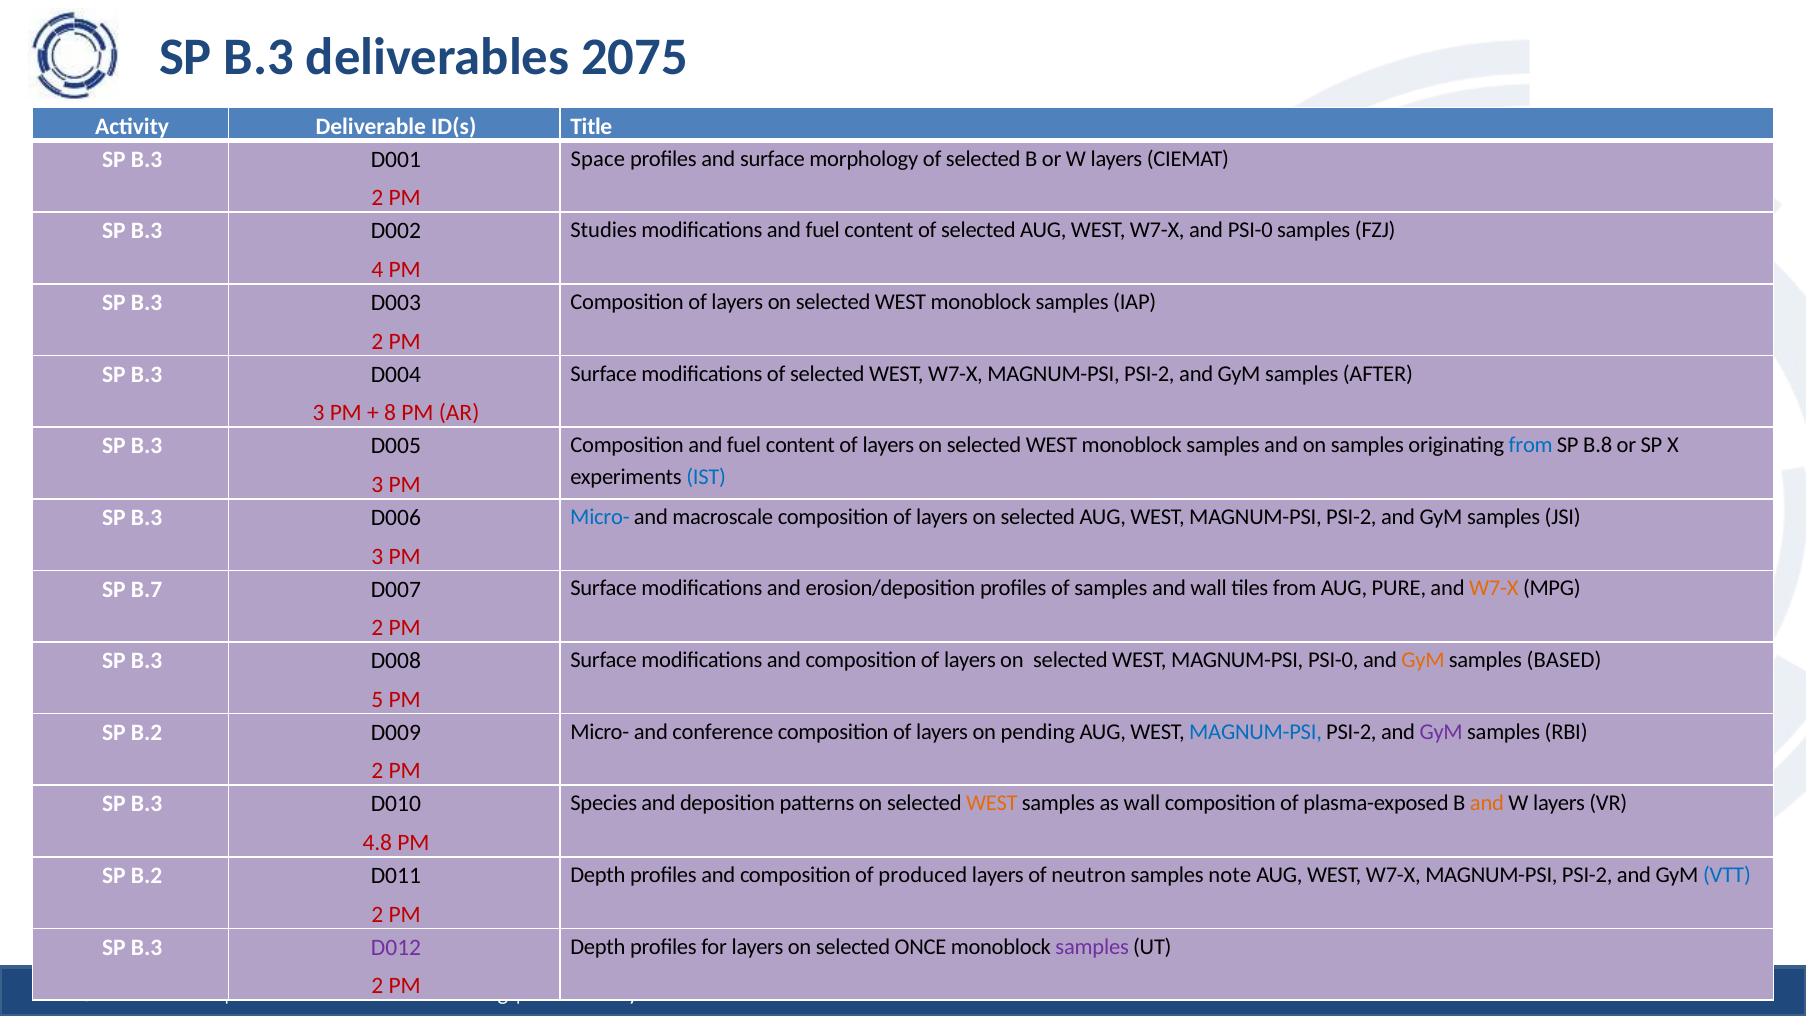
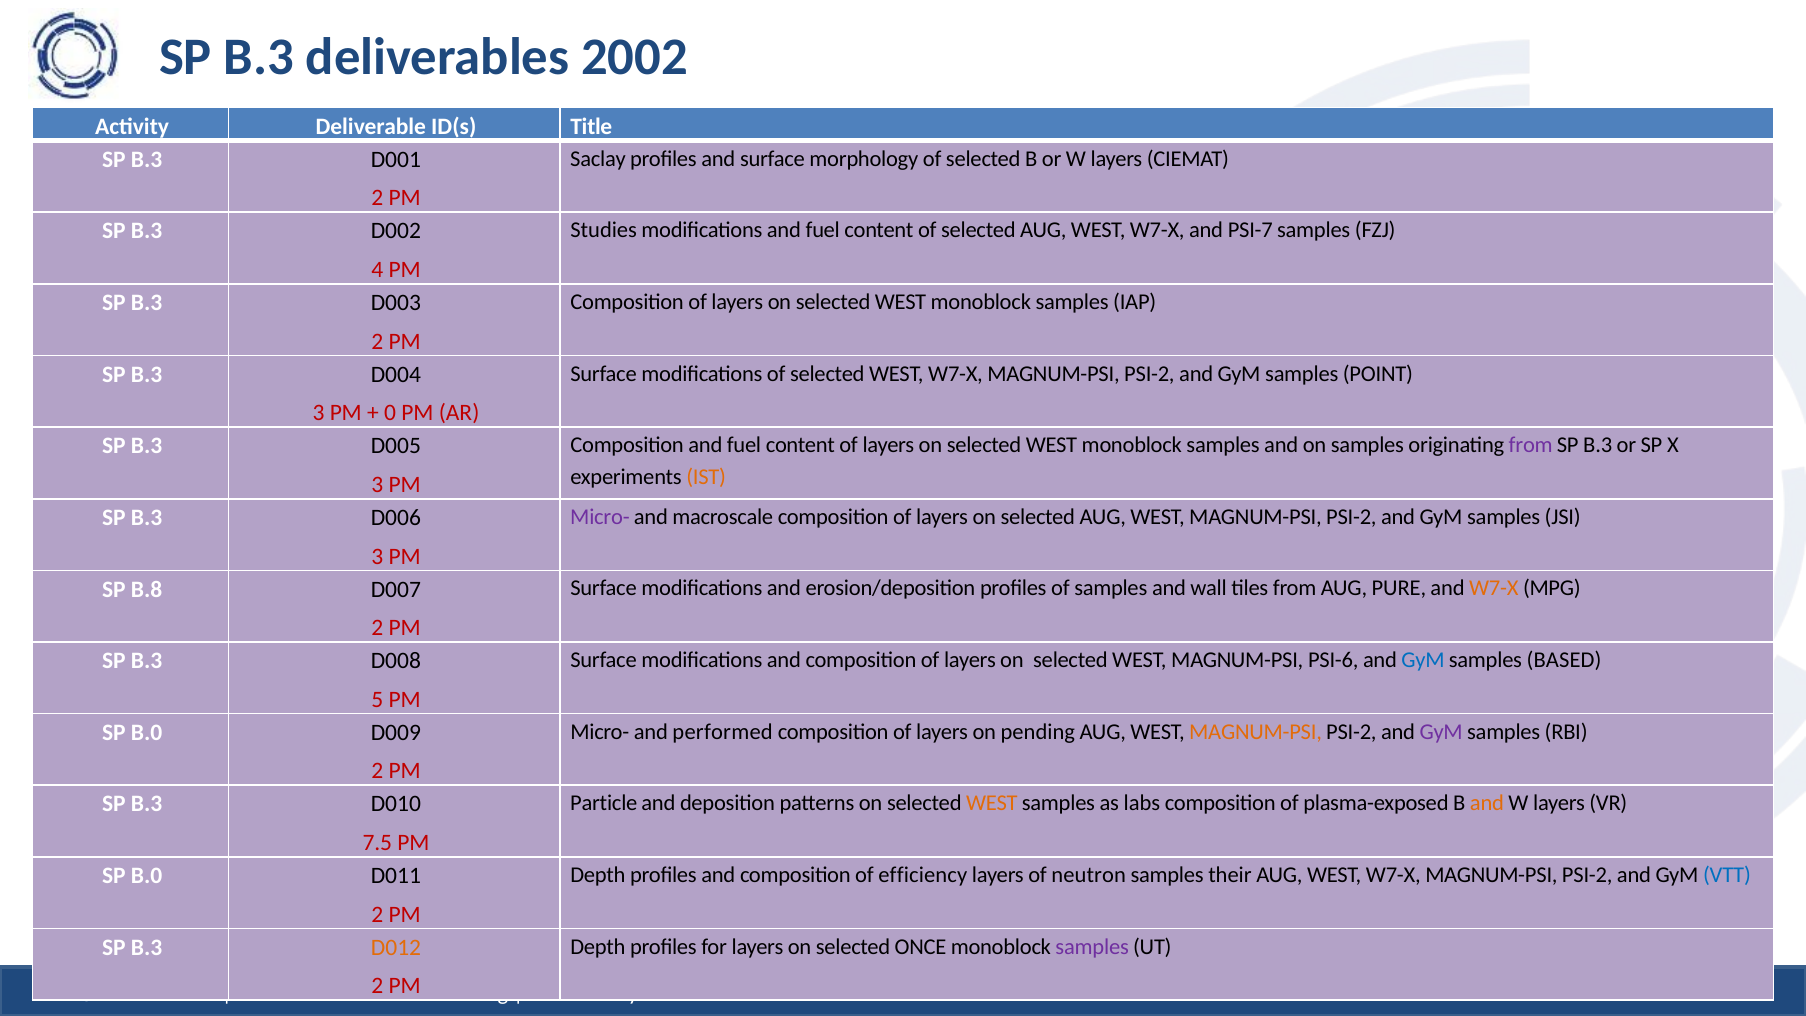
2075: 2075 -> 2002 (634, 57)
Space: Space -> Saclay (598, 159)
and PSI-0: PSI-0 -> PSI-7 (1250, 230)
AFTER: AFTER -> POINT (1378, 374)
8: 8 -> 0 (390, 413)
from colour: blue -> purple (1531, 445)
B.8: B.8 -> B.3 (1598, 445)
IST colour: blue -> orange (706, 477)
Micro- colour: blue -> purple (600, 517)
B.7: B.7 -> B.8 (147, 589)
MAGNUM-PSI PSI-0: PSI-0 -> PSI-6 (1333, 660)
GyM colour: orange -> blue (1423, 660)
conference: conference -> performed (723, 732)
MAGNUM-PSI colour: blue -> orange (1256, 732)
B.2: B.2 -> B.0 (147, 732)
Species: Species -> Particle (604, 803)
as wall: wall -> labs (1142, 803)
4.8: 4.8 -> 7.5 (377, 843)
produced: produced -> efficiency (923, 875)
note: note -> their (1230, 875)
B.2: B.2 -> B.0 (147, 876)
D012 colour: purple -> orange (396, 947)
